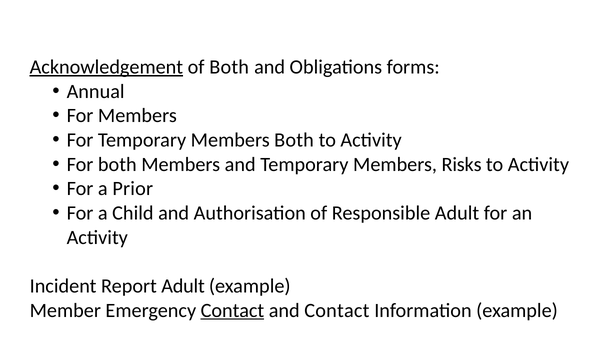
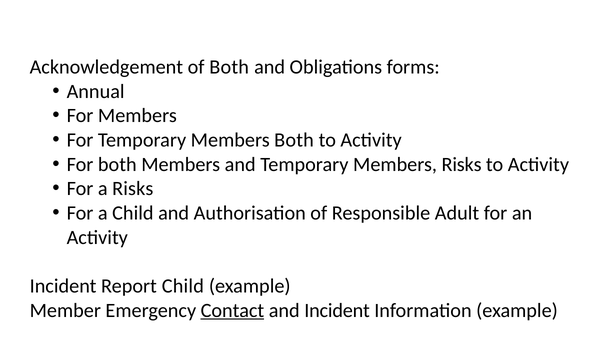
Acknowledgement underline: present -> none (106, 67)
a Prior: Prior -> Risks (133, 188)
Report Adult: Adult -> Child (183, 286)
and Contact: Contact -> Incident (337, 310)
